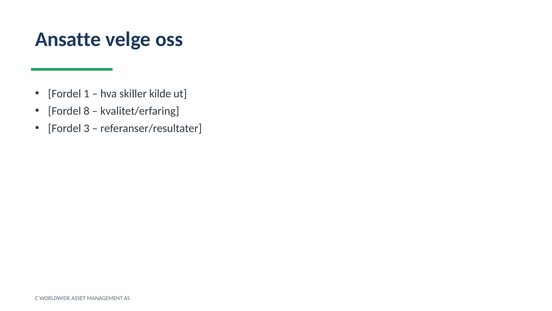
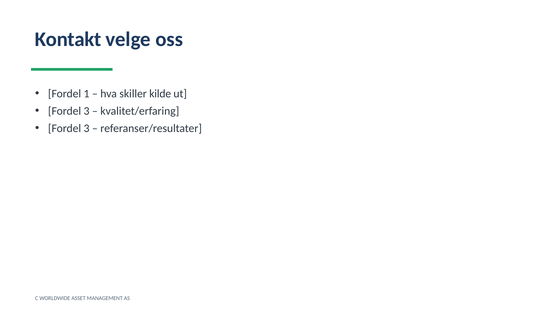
Ansatte: Ansatte -> Kontakt (68, 39)
8: 8 -> 3 (87, 111)
